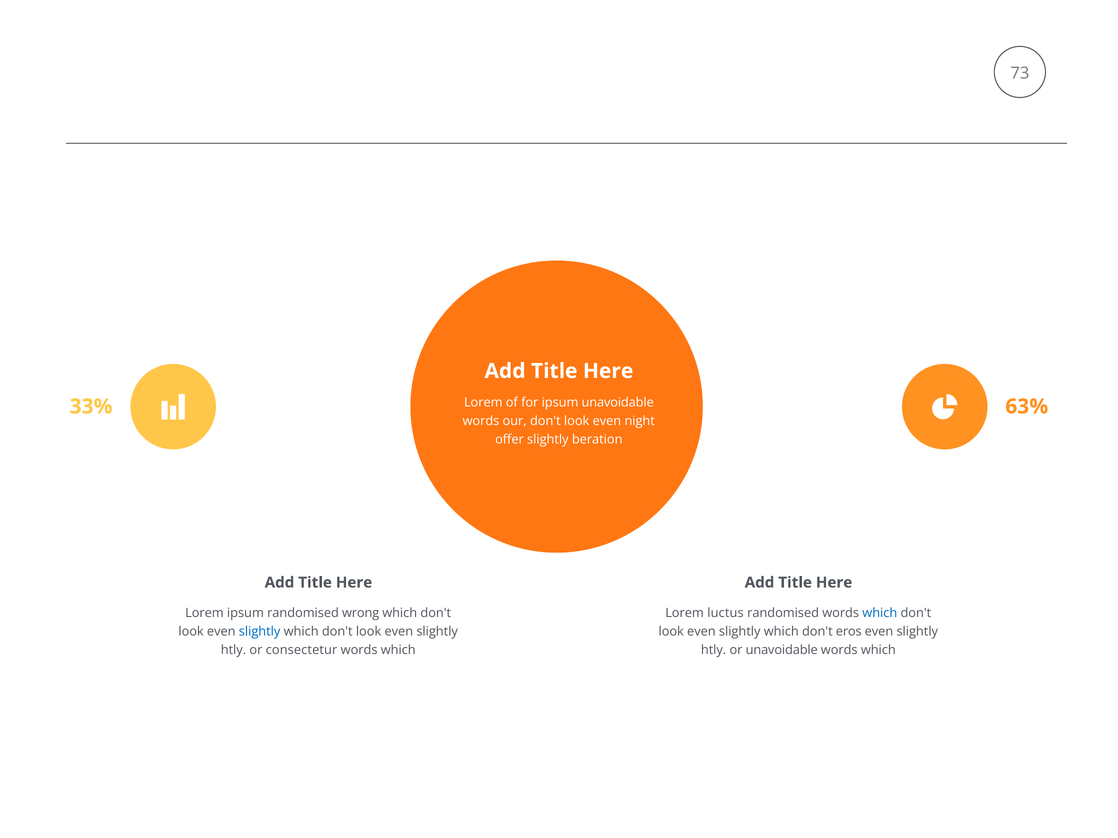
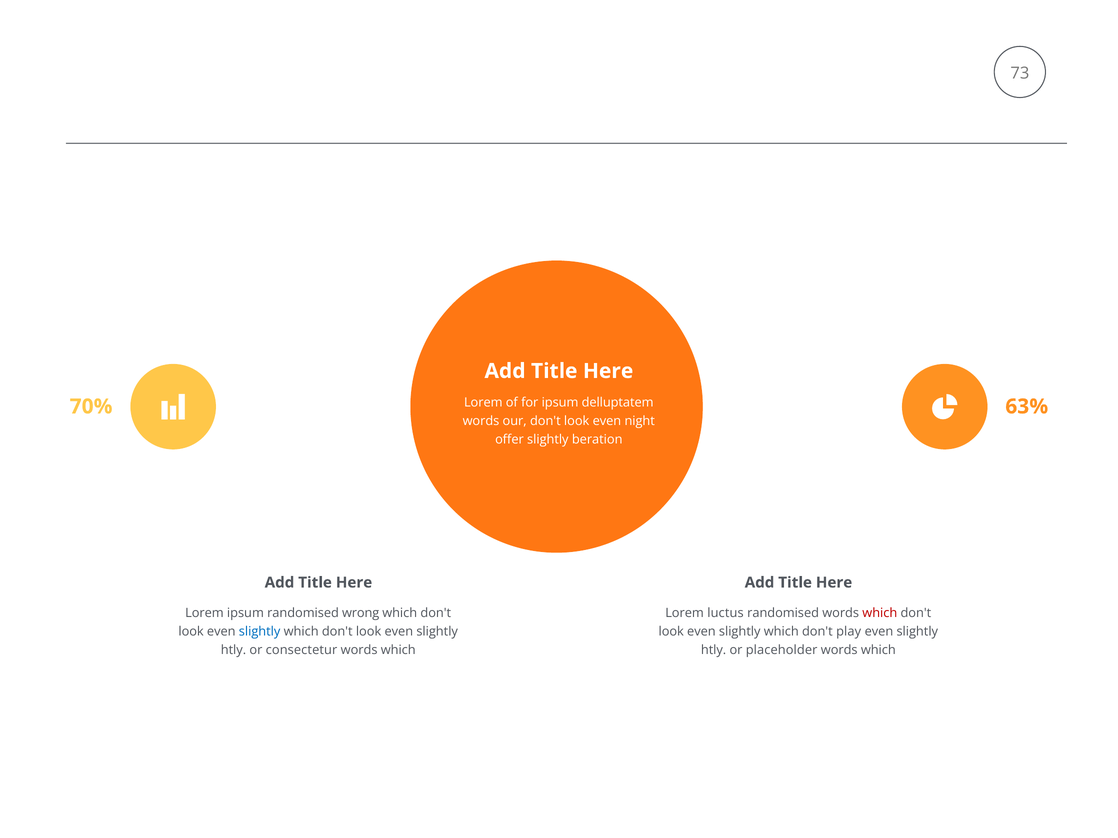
ipsum unavoidable: unavoidable -> delluptatem (618, 403)
33%: 33% -> 70% (91, 407)
which colour: blue -> red (880, 613)
eros: eros -> play (849, 632)
or unavoidable: unavoidable -> placeholder (782, 650)
